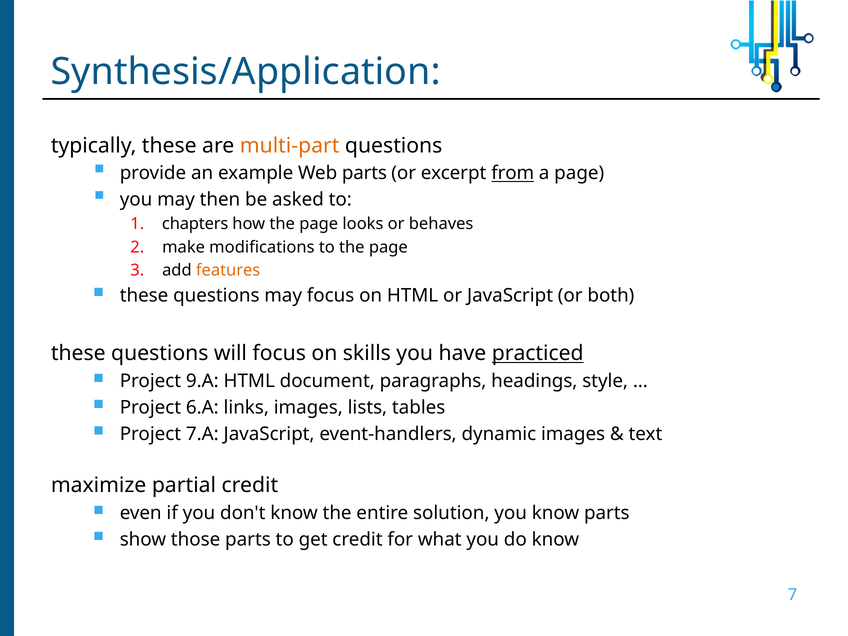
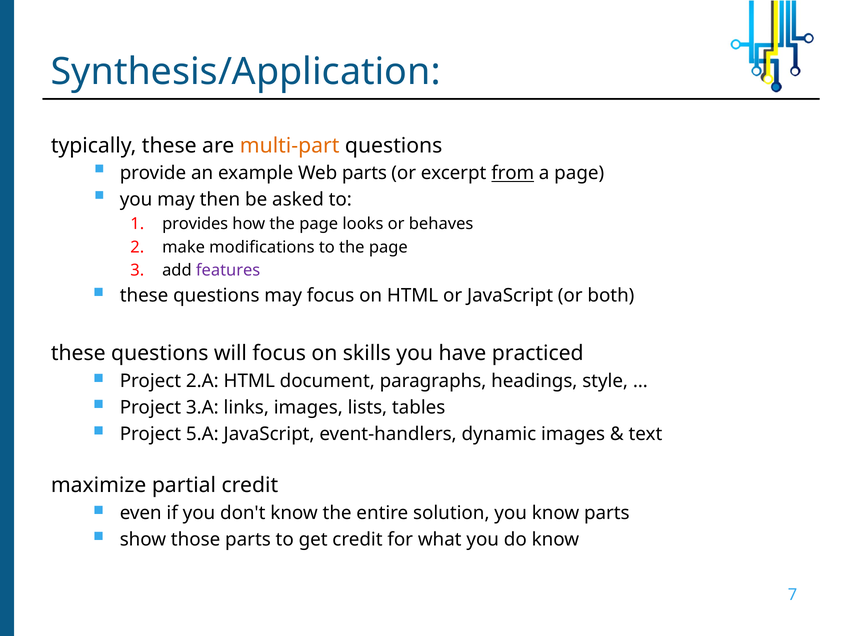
chapters: chapters -> provides (195, 224)
features colour: orange -> purple (228, 270)
practiced underline: present -> none (538, 353)
9.A: 9.A -> 2.A (202, 381)
6.A: 6.A -> 3.A (202, 407)
7.A: 7.A -> 5.A (202, 434)
